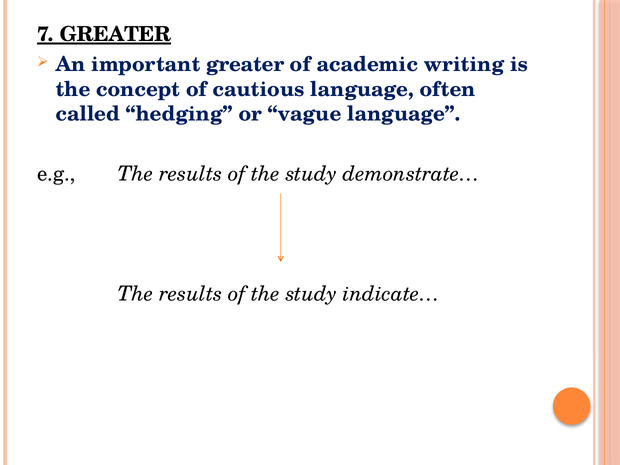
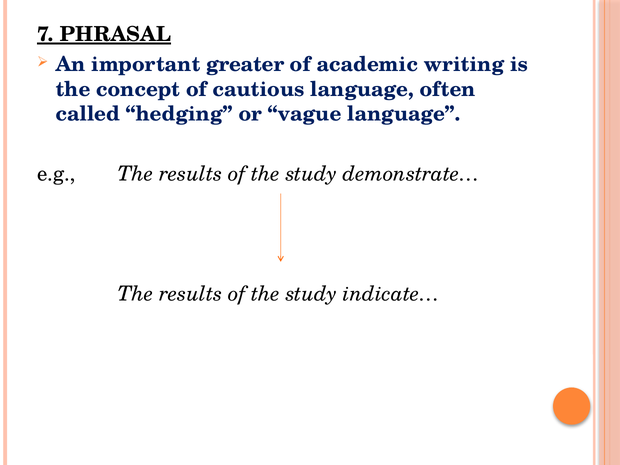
7 GREATER: GREATER -> PHRASAL (115, 35)
